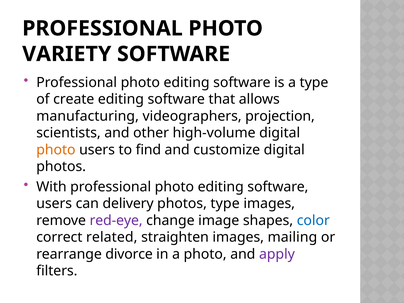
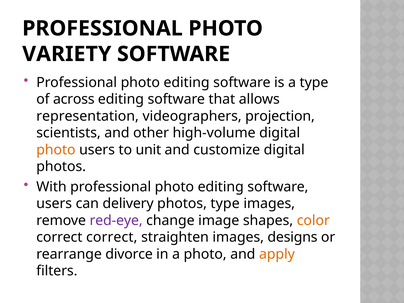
create: create -> across (74, 99)
manufacturing: manufacturing -> representation (88, 116)
find: find -> unit (148, 150)
color colour: blue -> orange (313, 220)
correct related: related -> correct (112, 237)
mailing: mailing -> designs (293, 237)
apply colour: purple -> orange (277, 254)
